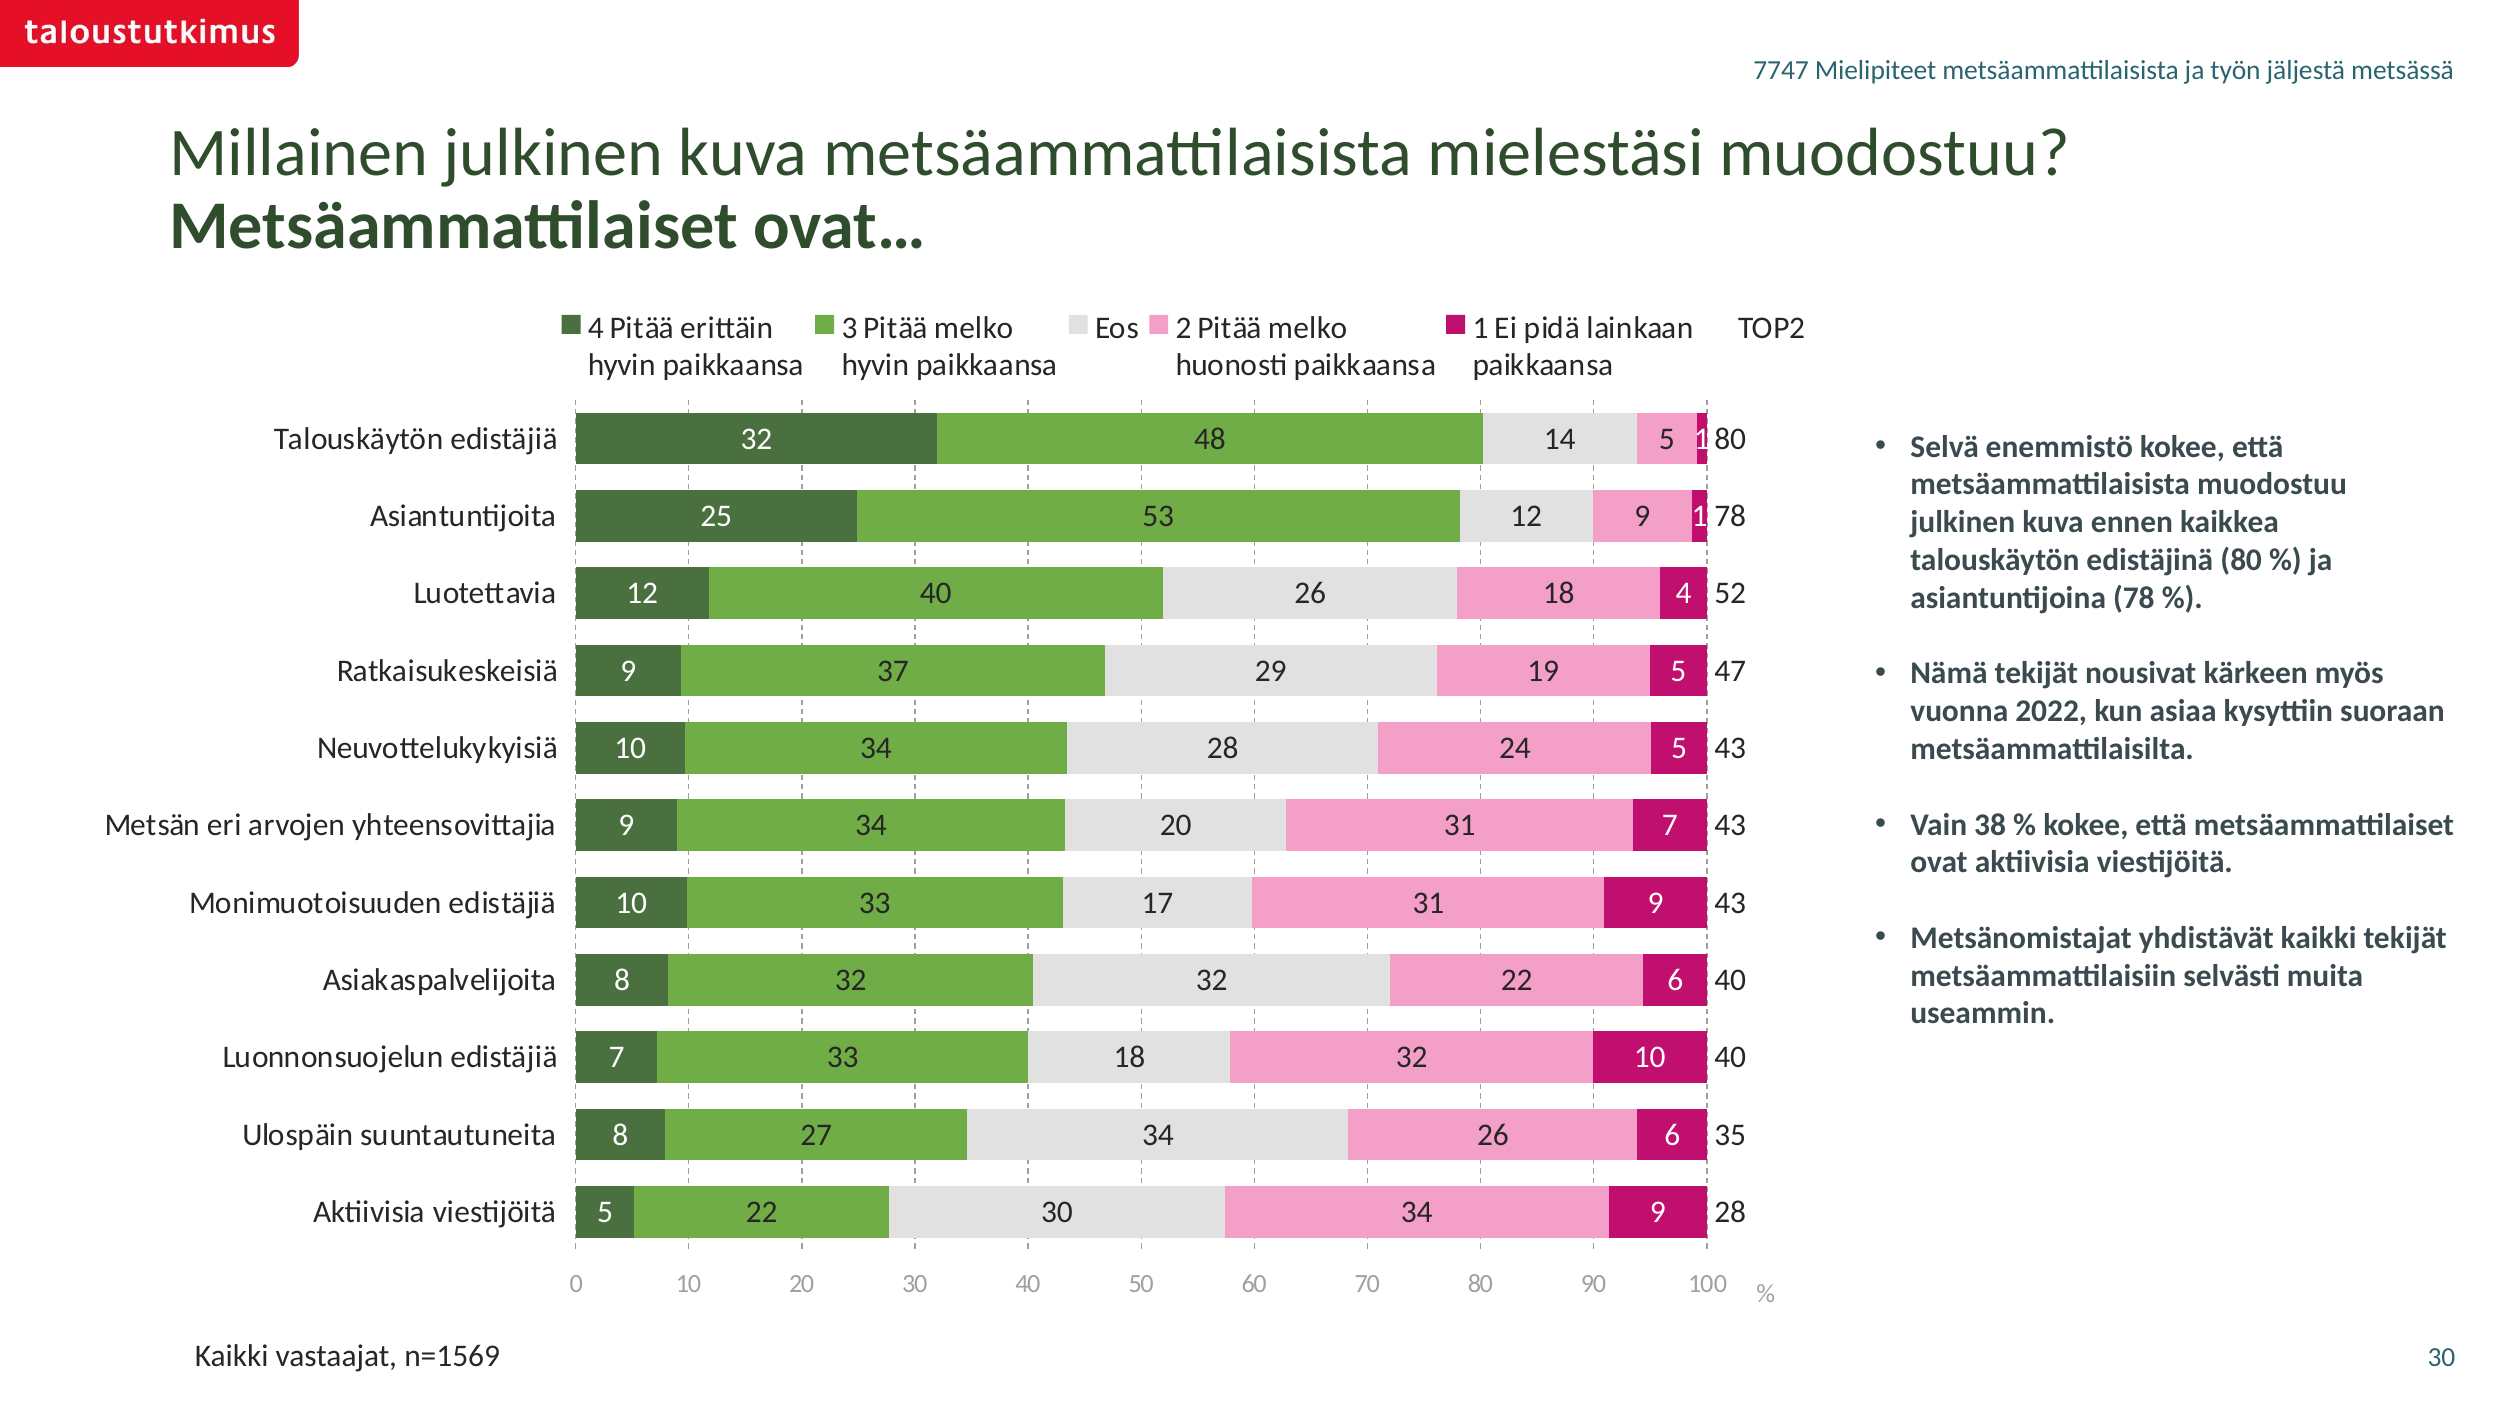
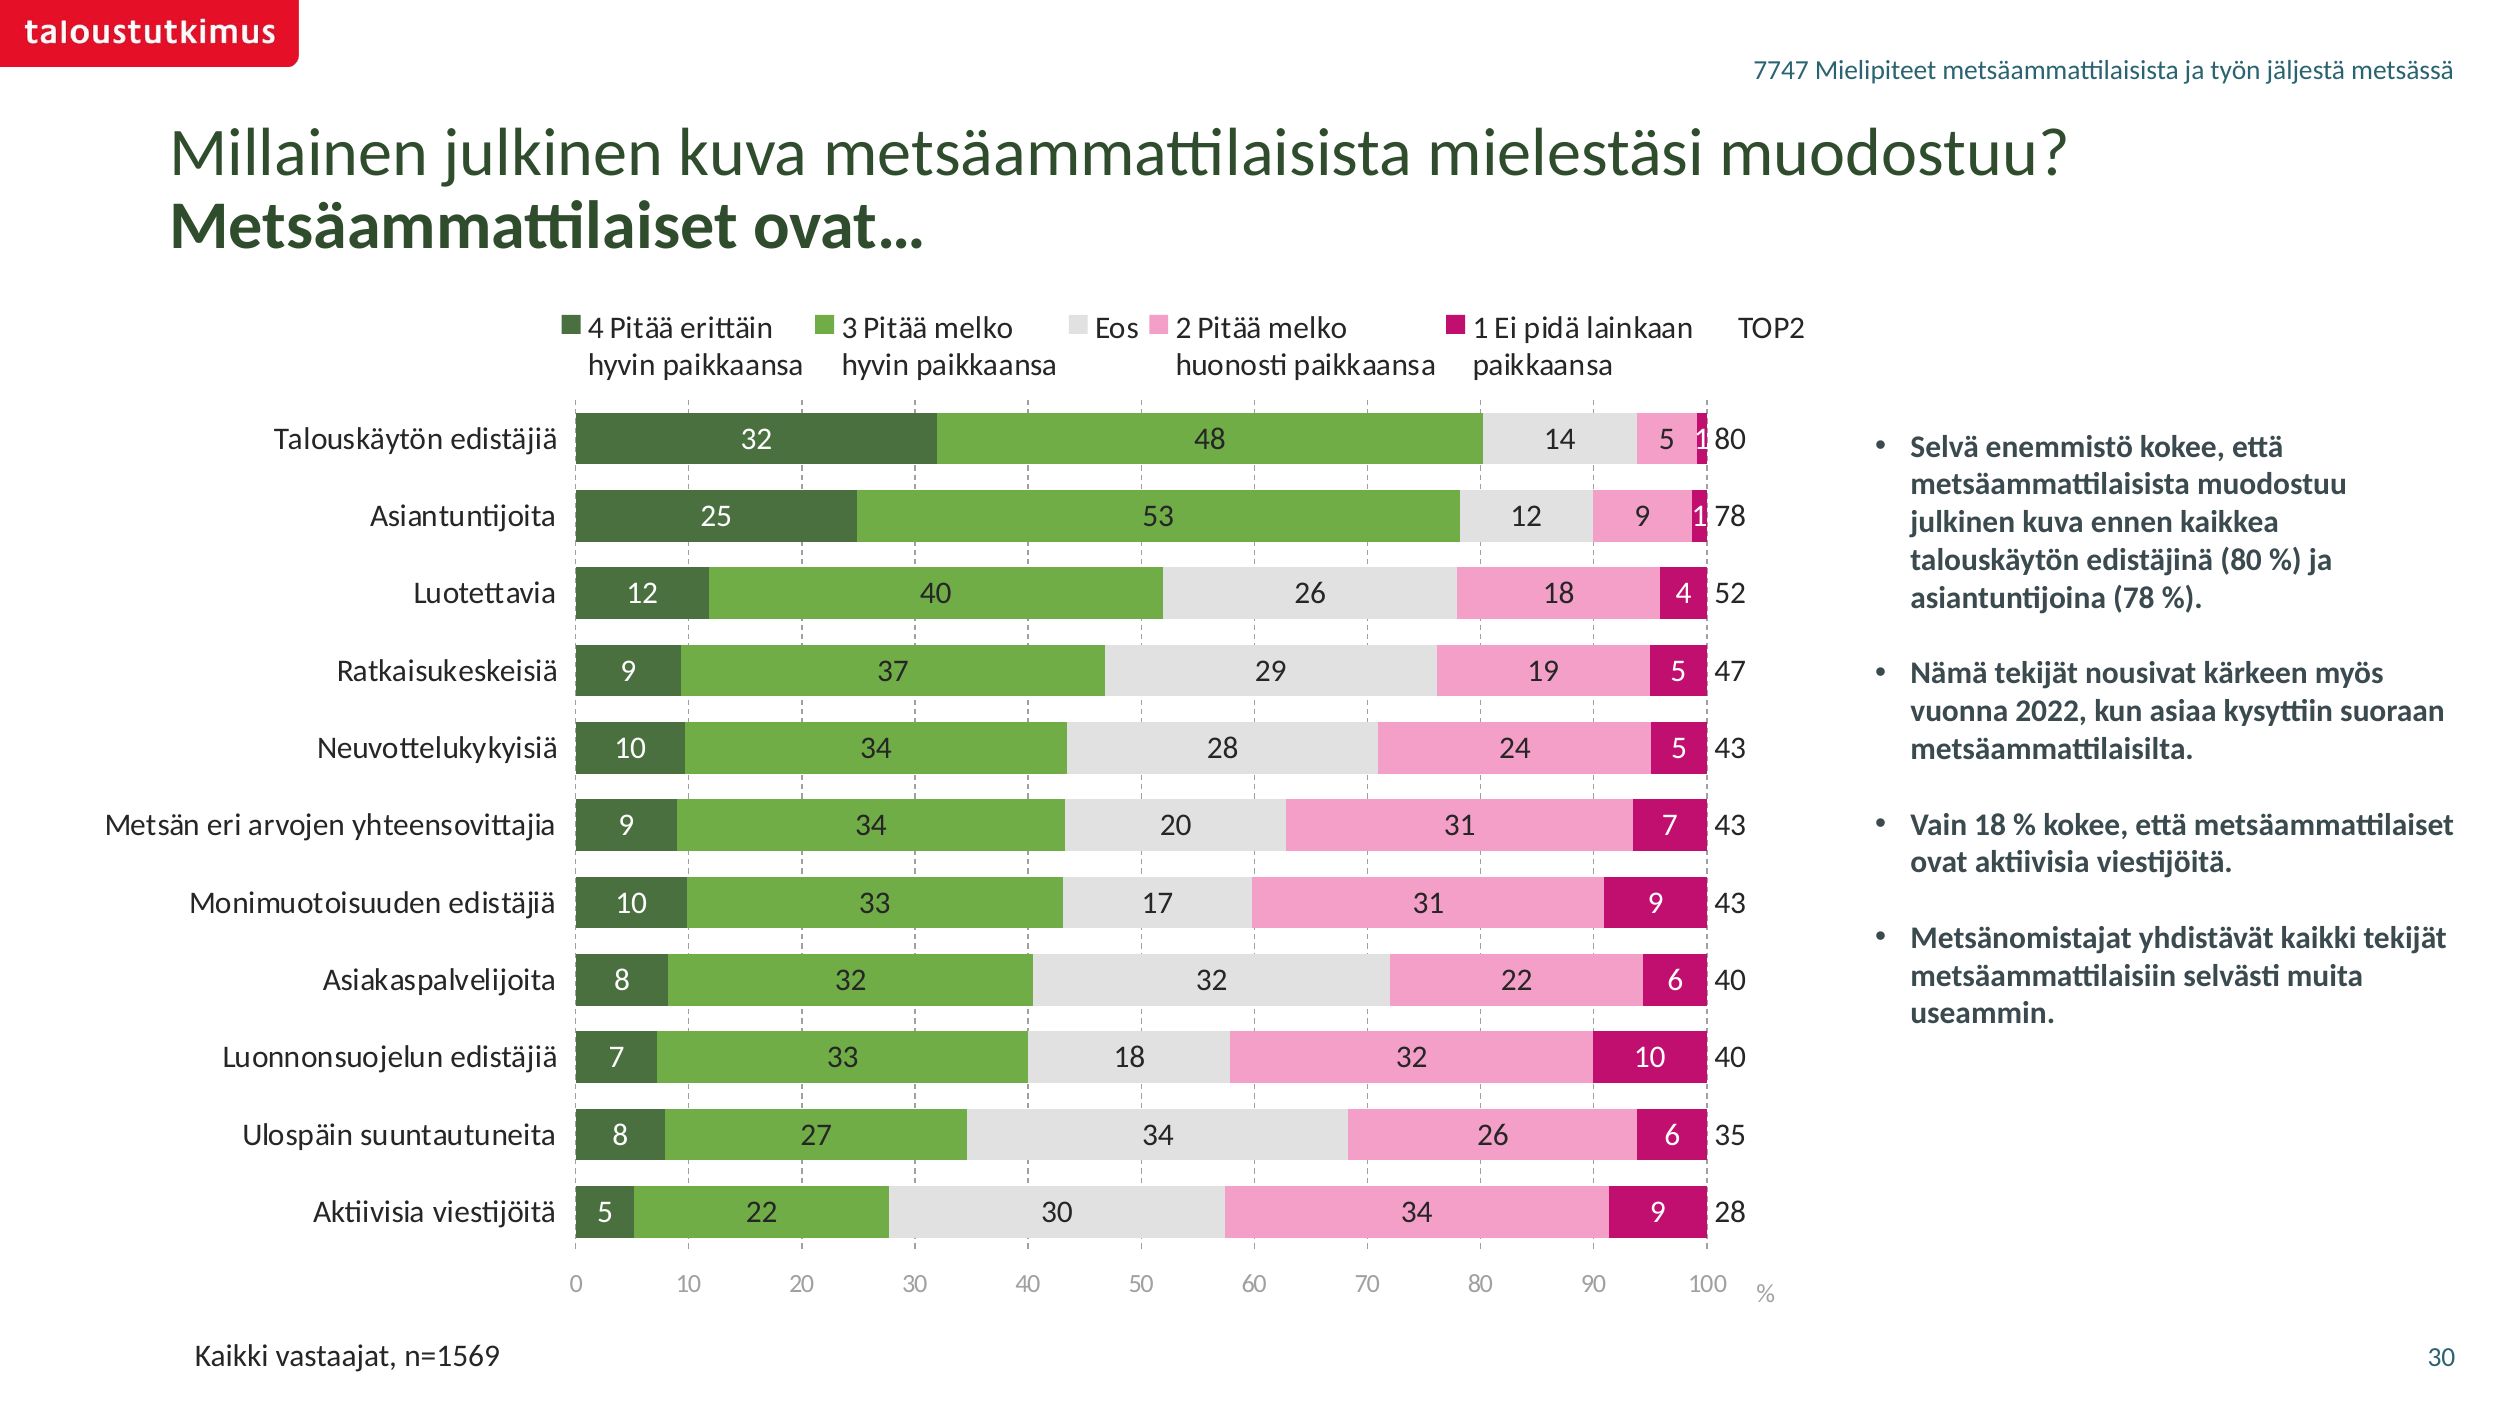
Vain 38: 38 -> 18 (1990, 824)
